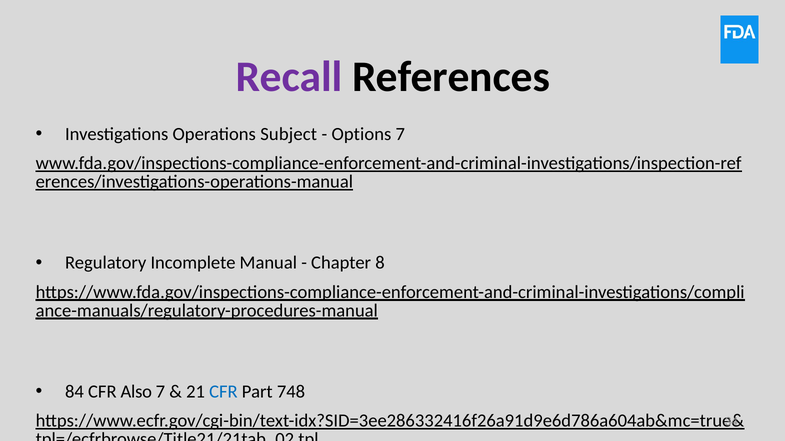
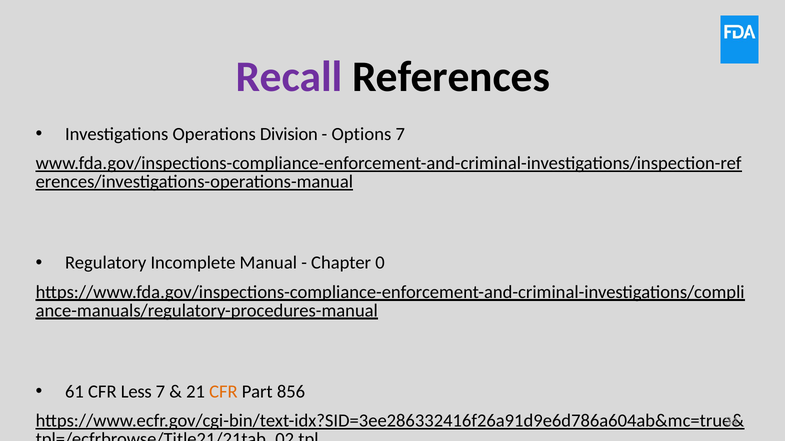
Subject: Subject -> Division (289, 134)
8: 8 -> 0 (380, 263)
84: 84 -> 61 (74, 392)
Also: Also -> Less (136, 392)
CFR colour: blue -> orange (223, 392)
748: 748 -> 856 (291, 392)
